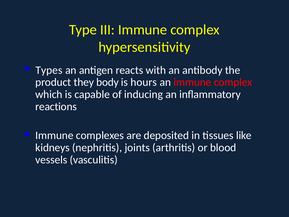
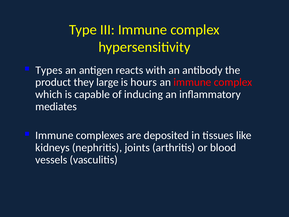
body: body -> large (107, 82)
reactions: reactions -> mediates (56, 106)
